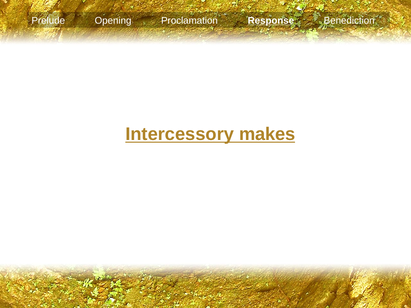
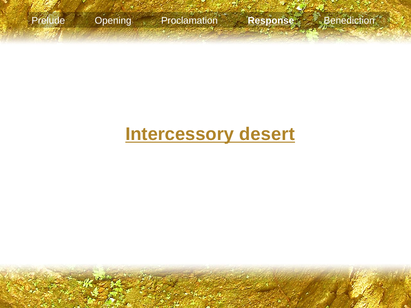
makes: makes -> desert (267, 134)
